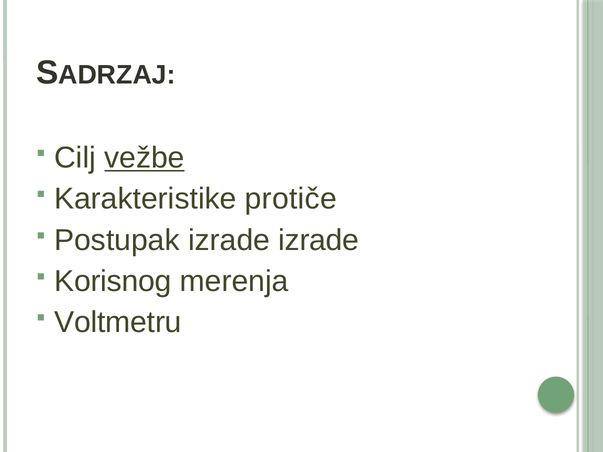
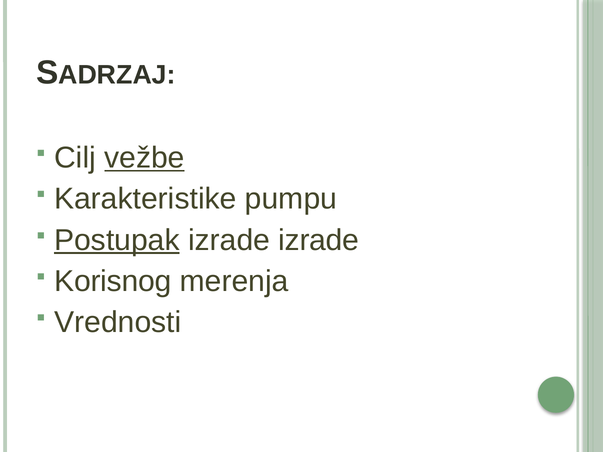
protiče: protiče -> pumpu (291, 199)
Postupak underline: none -> present (117, 240)
Voltmetru: Voltmetru -> Vrednosti (118, 323)
